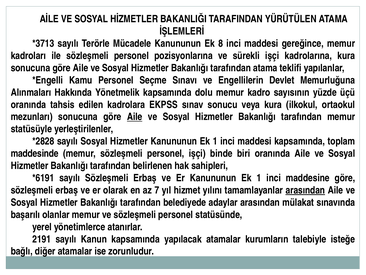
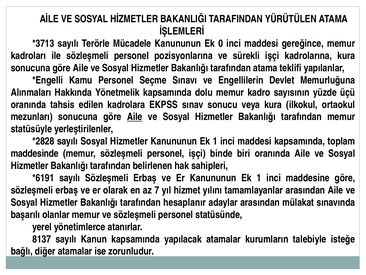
8: 8 -> 0 (221, 43)
arasından underline: present -> none (305, 190)
belediyede: belediyede -> hesaplanır (185, 202)
2191: 2191 -> 8137 (42, 239)
